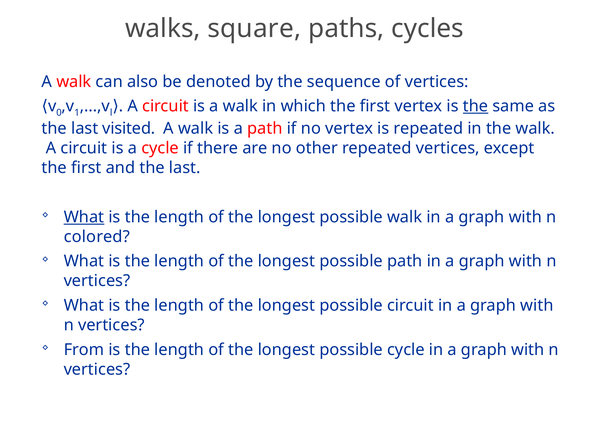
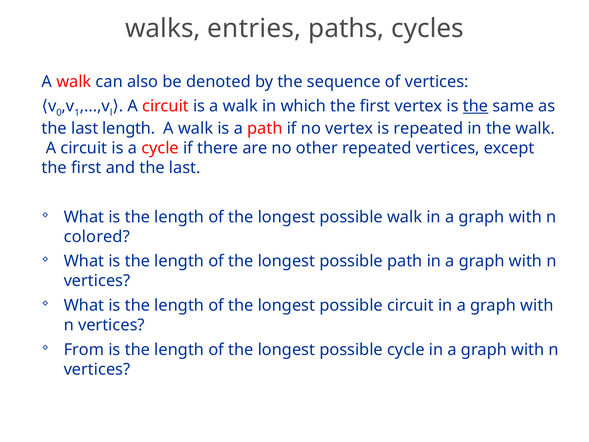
square: square -> entries (254, 29)
last visited: visited -> length (129, 128)
What underline: present -> none (84, 217)
